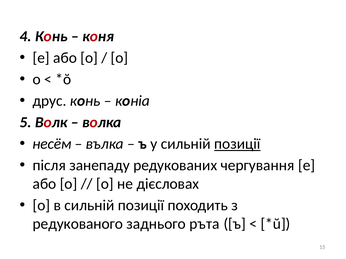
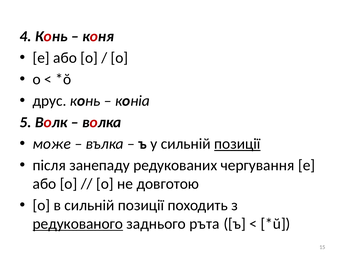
несём: несём -> може (52, 144)
дієсловах: дієсловах -> довготою (168, 184)
редукованого underline: none -> present (78, 224)
